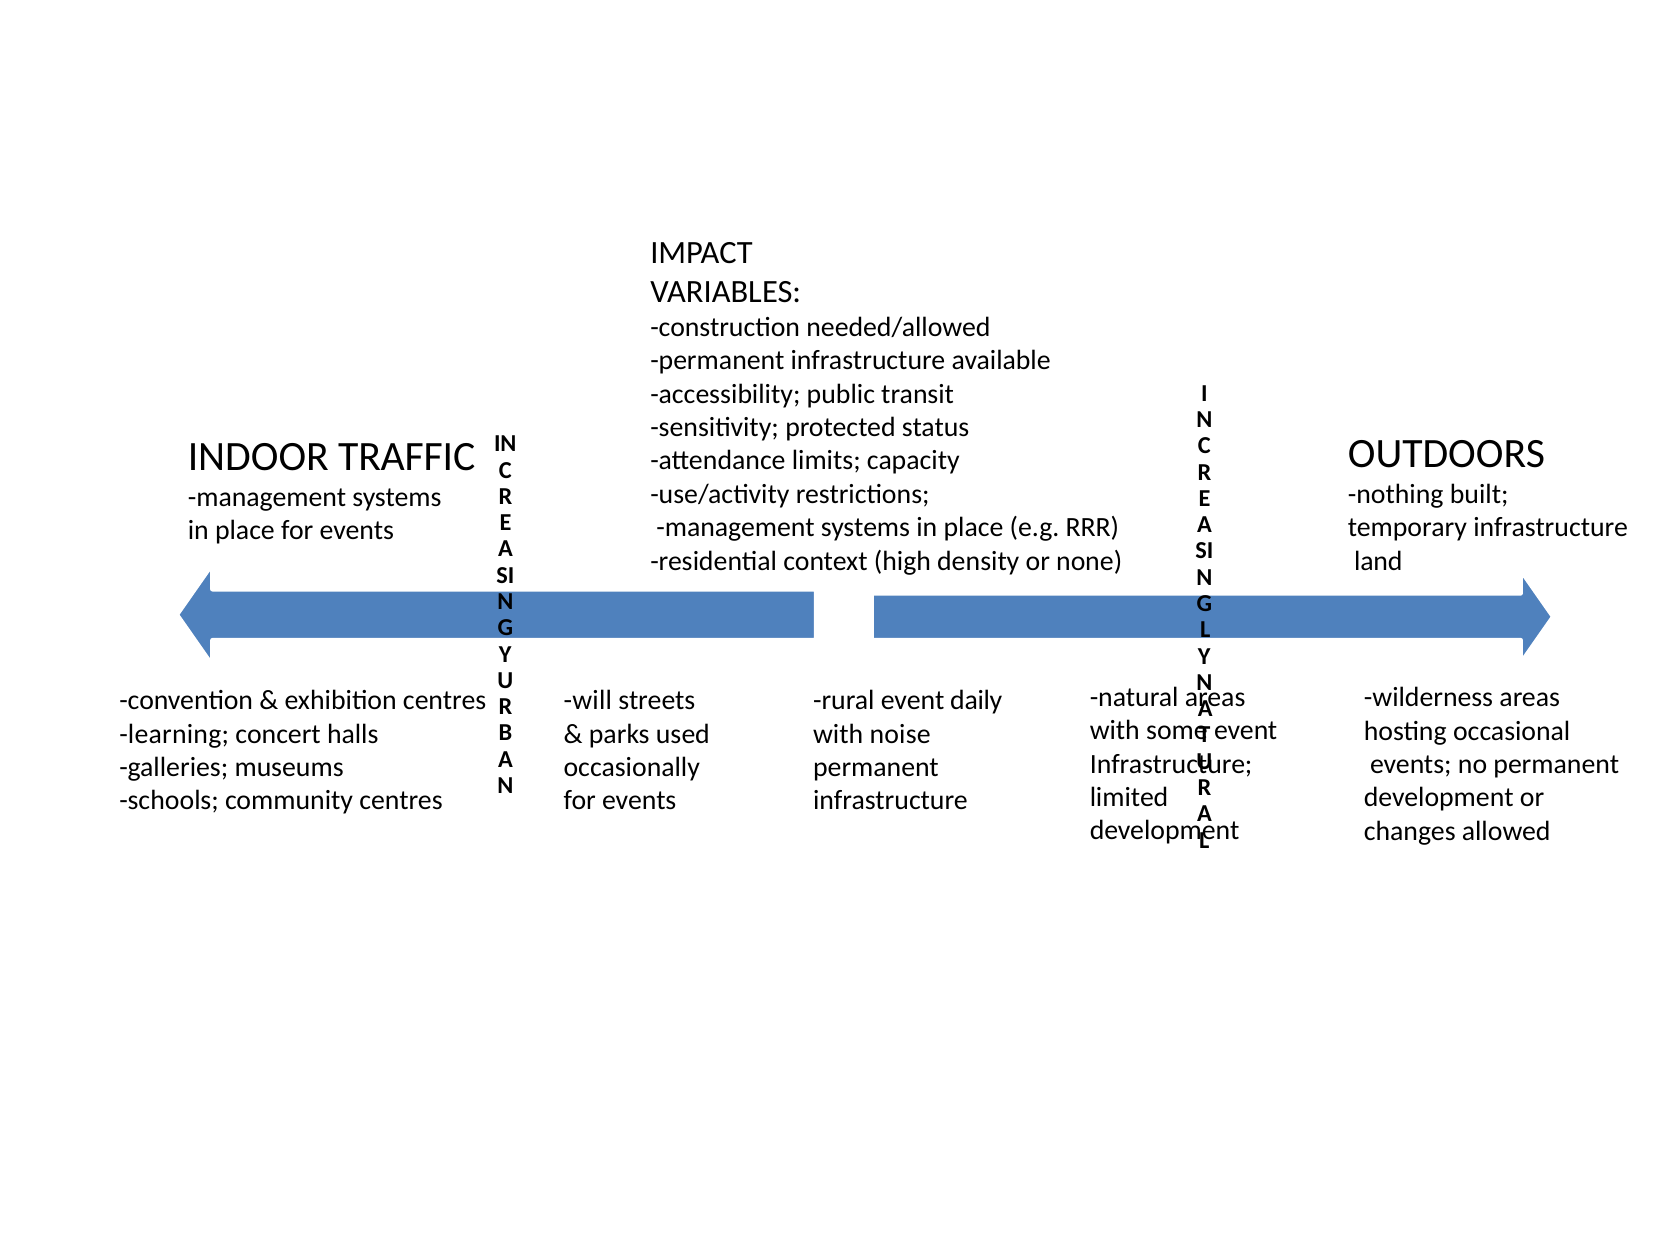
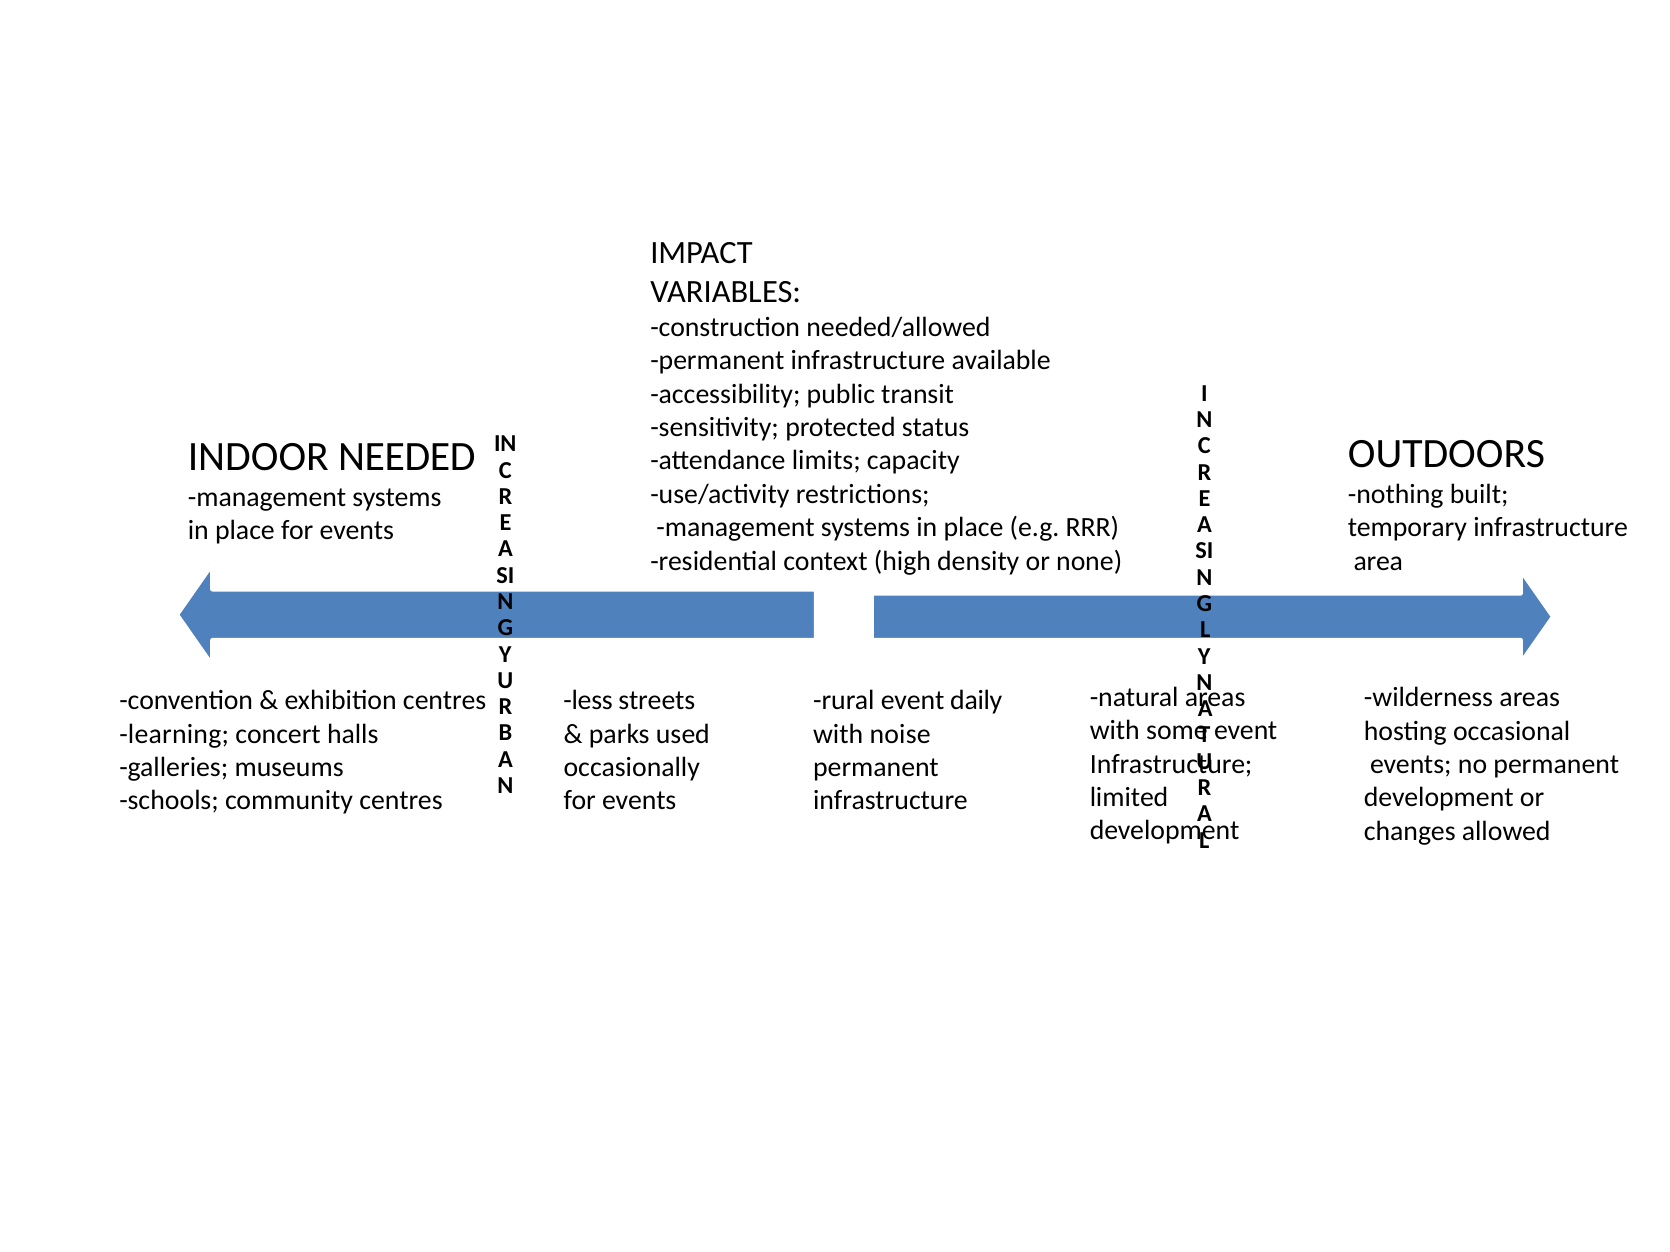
TRAFFIC: TRAFFIC -> NEEDED (407, 457)
land: land -> area (1378, 561)
will: will -> less (588, 701)
